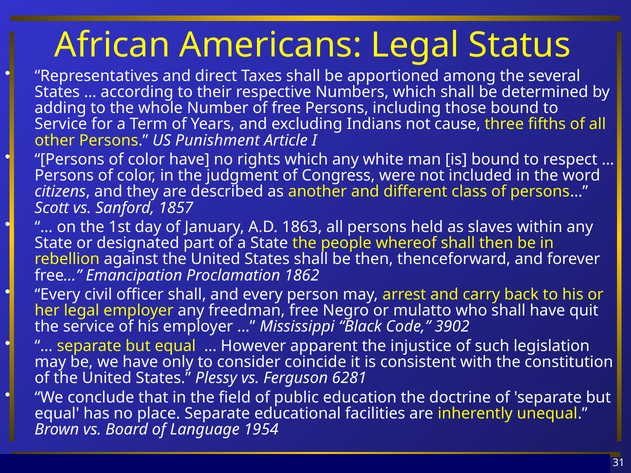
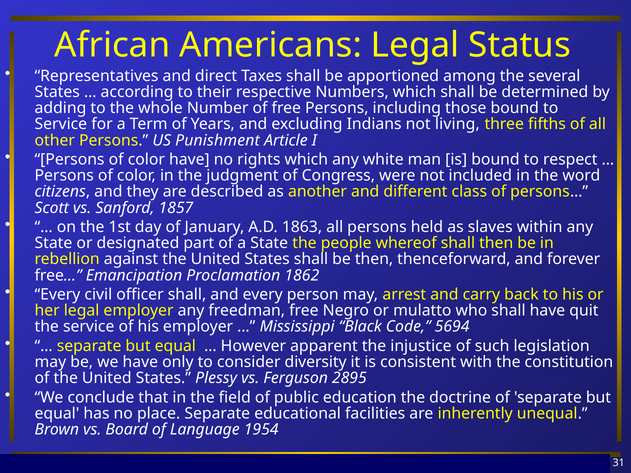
cause: cause -> living (457, 124)
3902: 3902 -> 5694 (452, 327)
coincide: coincide -> diversity (316, 362)
6281: 6281 -> 2895 (349, 378)
